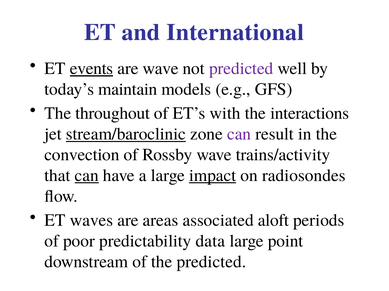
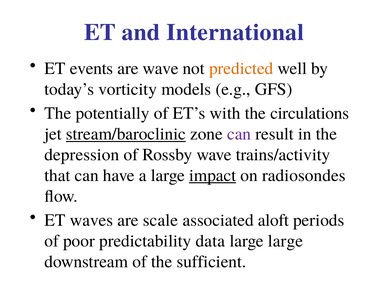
events underline: present -> none (92, 69)
predicted colour: purple -> orange (241, 69)
maintain: maintain -> vorticity (128, 89)
throughout: throughout -> potentially (113, 114)
interactions: interactions -> circulations (310, 114)
convection: convection -> depression (82, 155)
can underline: present -> none (87, 176)
areas: areas -> scale (160, 221)
large point: point -> large (285, 242)
the predicted: predicted -> sufficient (211, 262)
